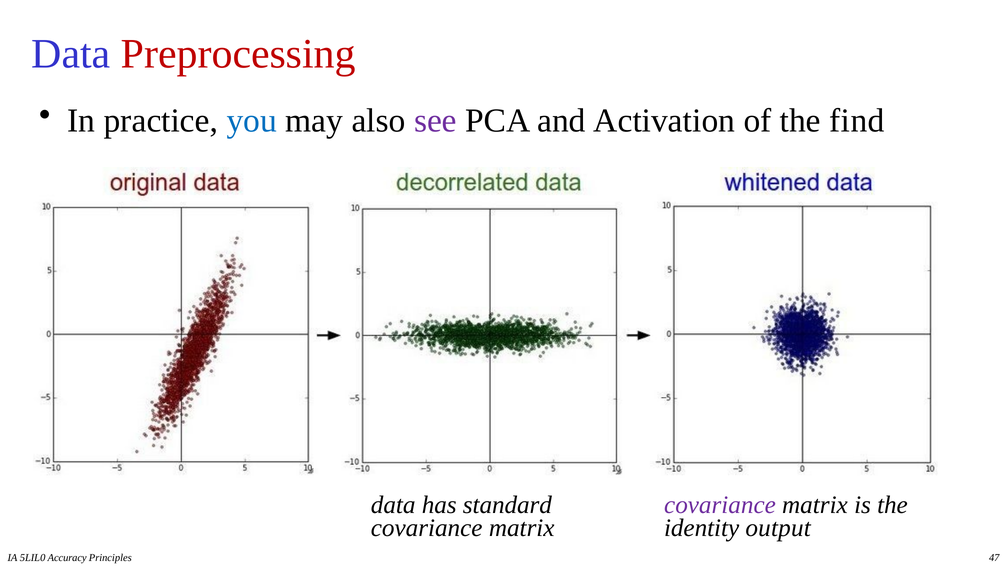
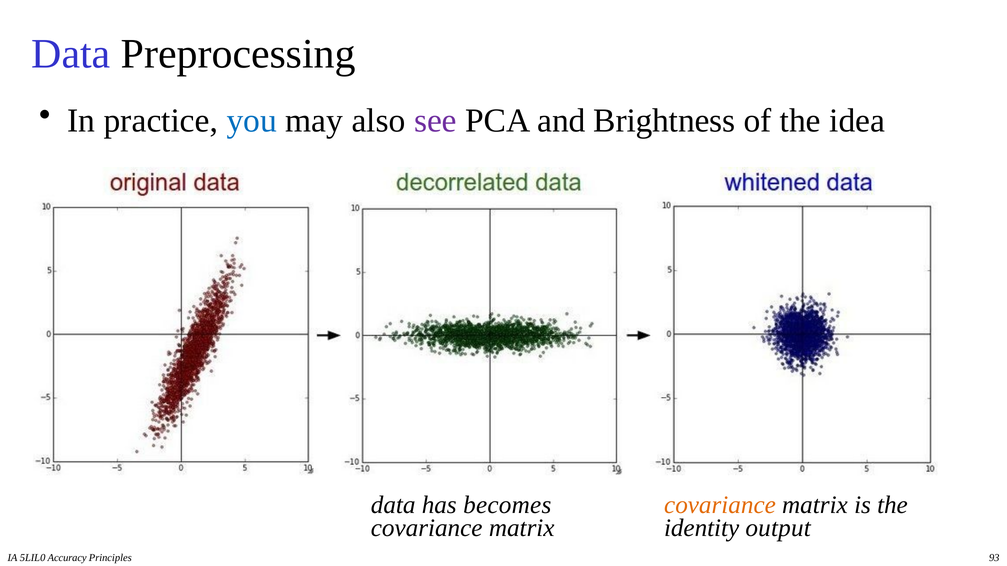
Preprocessing colour: red -> black (238, 54)
Activation: Activation -> Brightness (664, 121)
find: find -> idea (857, 121)
standard: standard -> becomes (507, 505)
covariance colour: purple -> orange (720, 505)
47: 47 -> 93 (994, 558)
